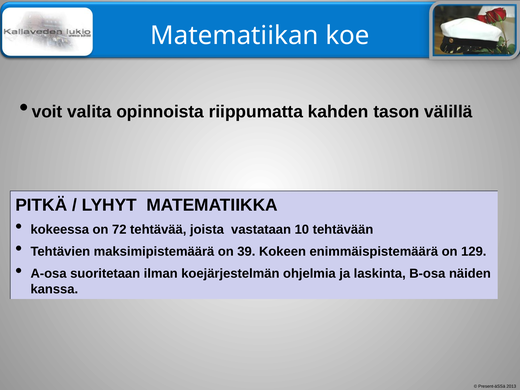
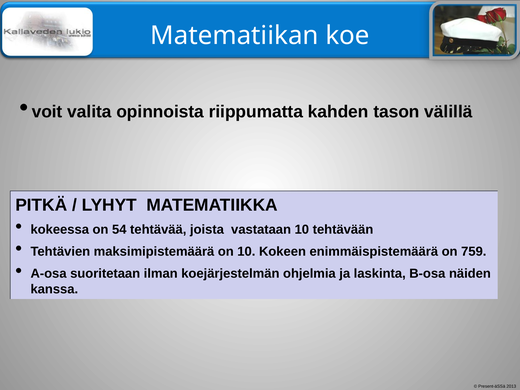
72: 72 -> 54 (119, 229)
on 39: 39 -> 10 (246, 252)
129: 129 -> 759 (474, 252)
